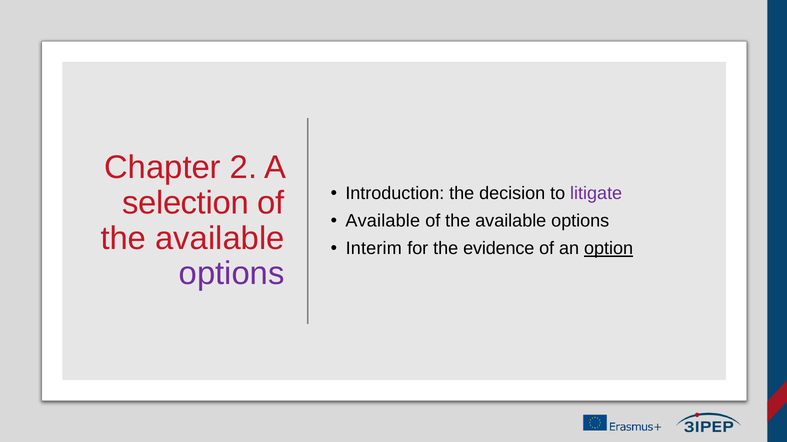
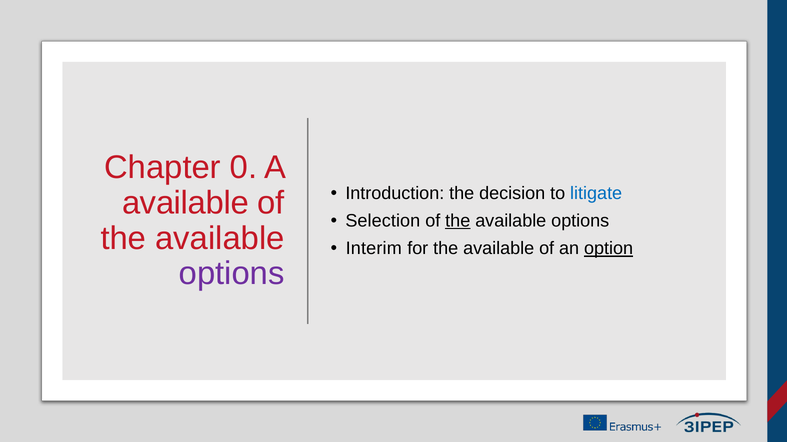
2: 2 -> 0 (243, 168)
litigate colour: purple -> blue (596, 194)
selection: selection -> available (185, 203)
Available: Available -> Selection (383, 221)
the underline: none -> present (458, 221)
for the evidence: evidence -> available (499, 249)
